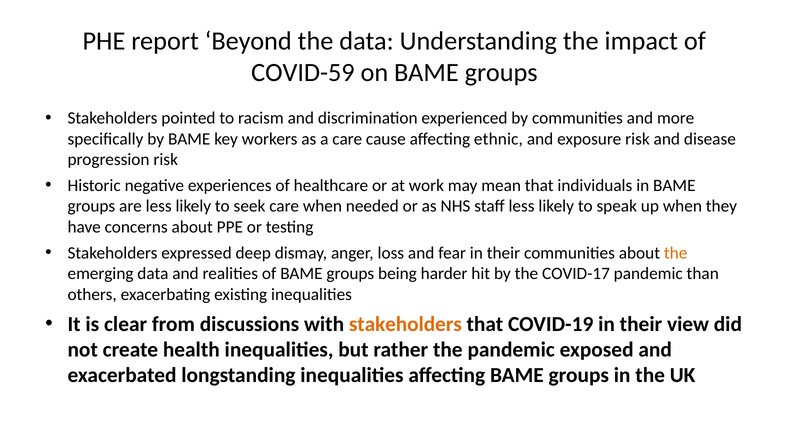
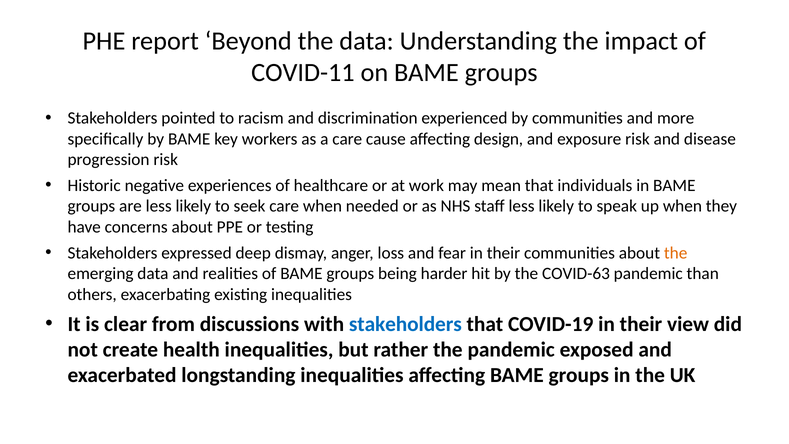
COVID-59: COVID-59 -> COVID-11 (303, 72)
ethnic: ethnic -> design (499, 139)
COVID-17: COVID-17 -> COVID-63 (576, 274)
stakeholders colour: orange -> blue (405, 324)
